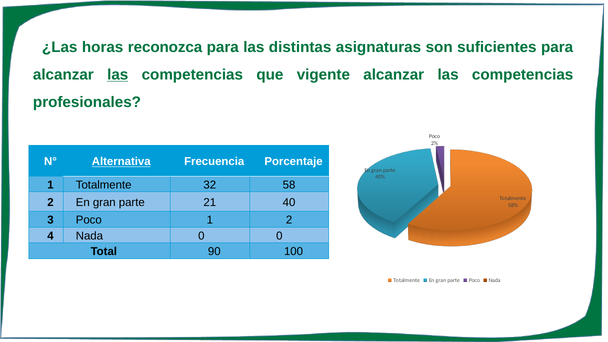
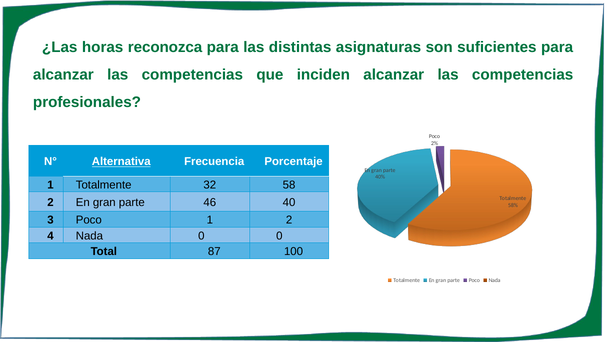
las underline: present -> none (118, 75)
vigente: vigente -> inciden (323, 75)
21: 21 -> 46 (210, 203)
90: 90 -> 87 (214, 252)
